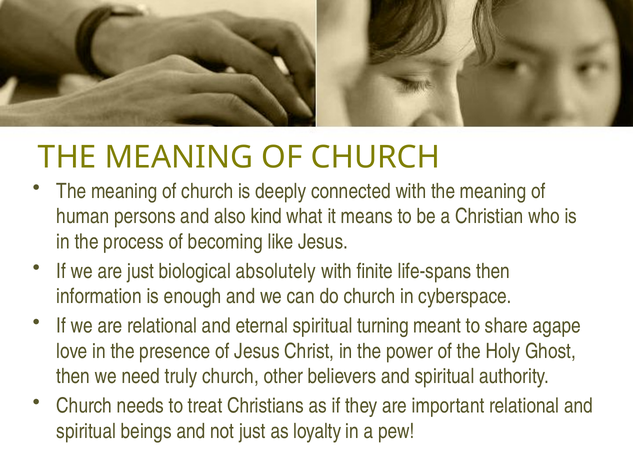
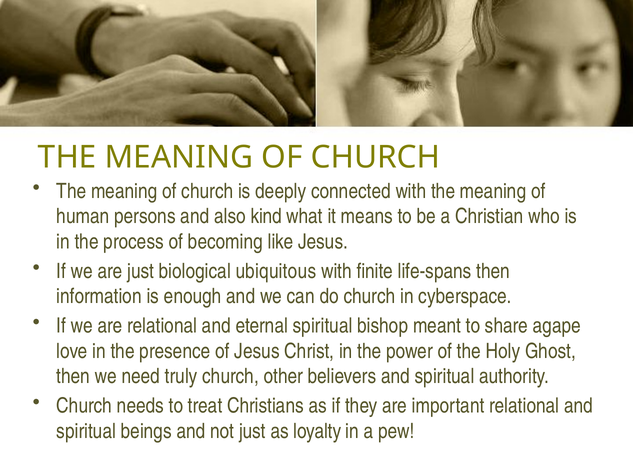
absolutely: absolutely -> ubiquitous (276, 272)
turning: turning -> bishop (383, 326)
